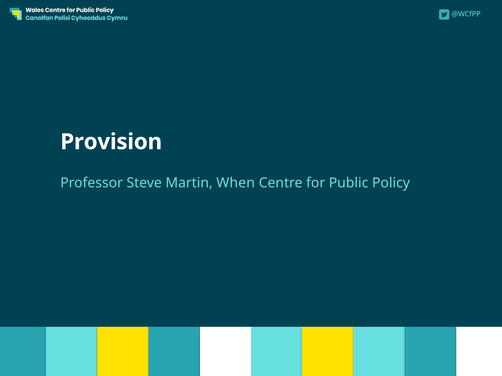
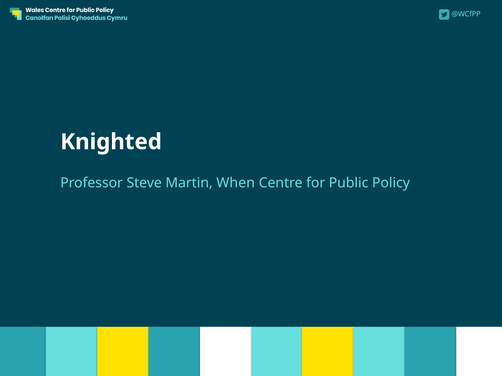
Provision: Provision -> Knighted (111, 142)
